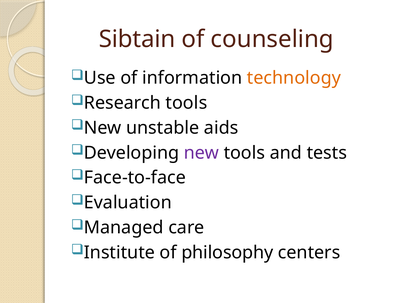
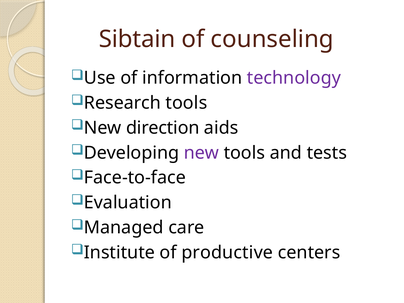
technology colour: orange -> purple (294, 78)
unstable: unstable -> direction (163, 128)
philosophy: philosophy -> productive (227, 252)
